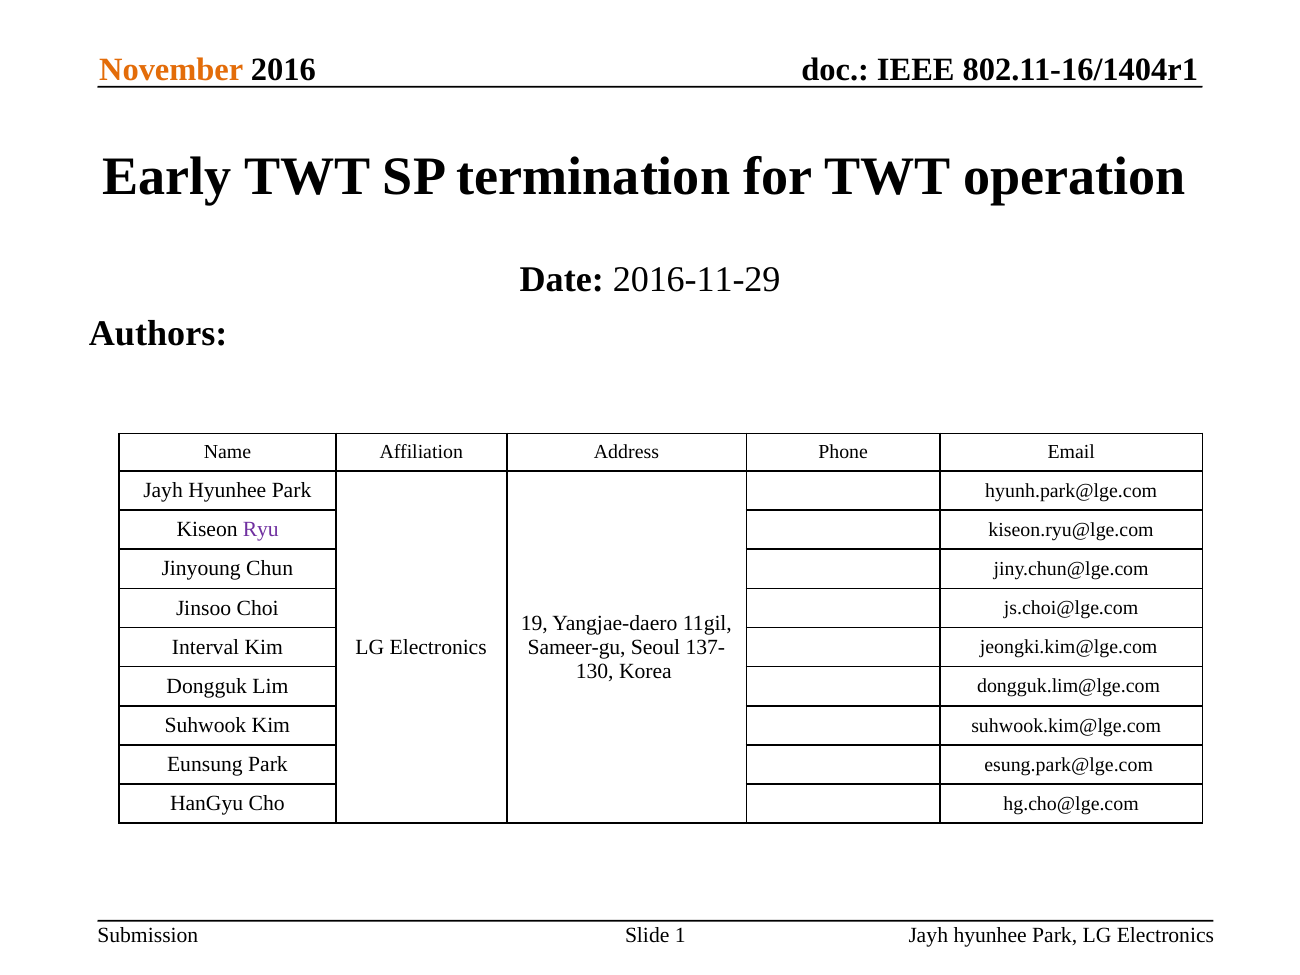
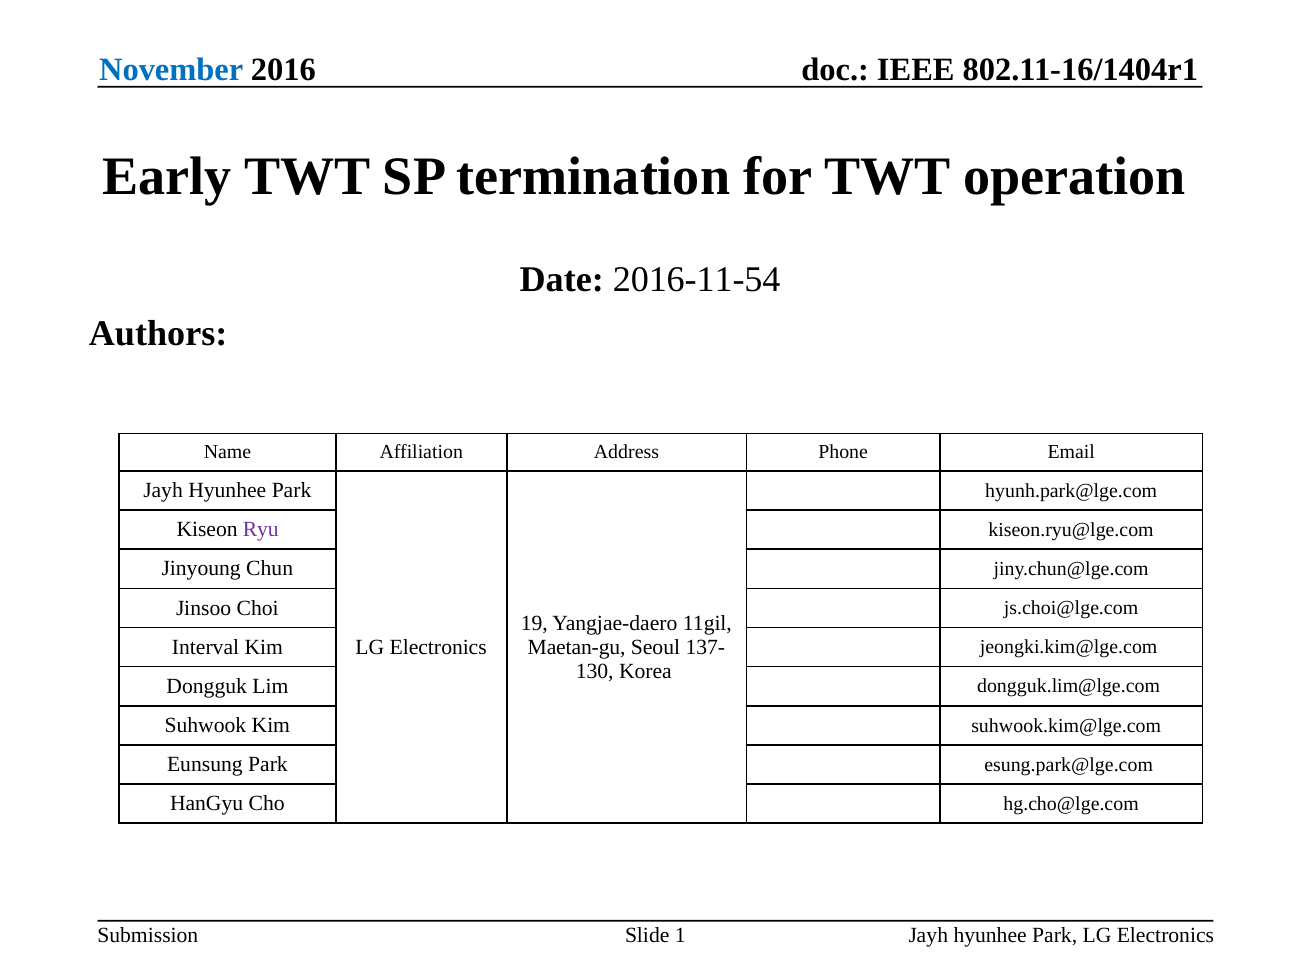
November colour: orange -> blue (171, 69)
2016-11-29: 2016-11-29 -> 2016-11-54 (697, 280)
Sameer-gu: Sameer-gu -> Maetan-gu (577, 647)
